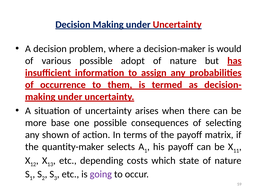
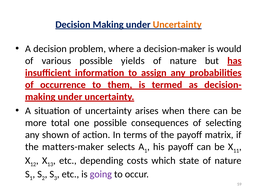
Uncertainty colour: red -> orange (177, 24)
adopt: adopt -> yields (133, 61)
base: base -> total (60, 123)
quantity-maker: quantity-maker -> matters-maker (73, 147)
